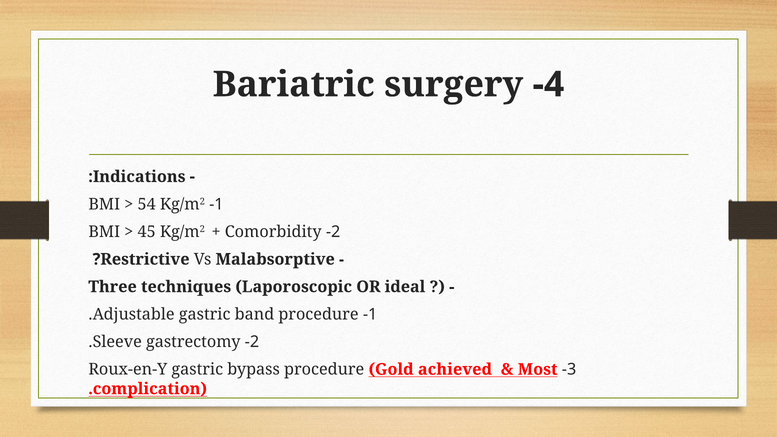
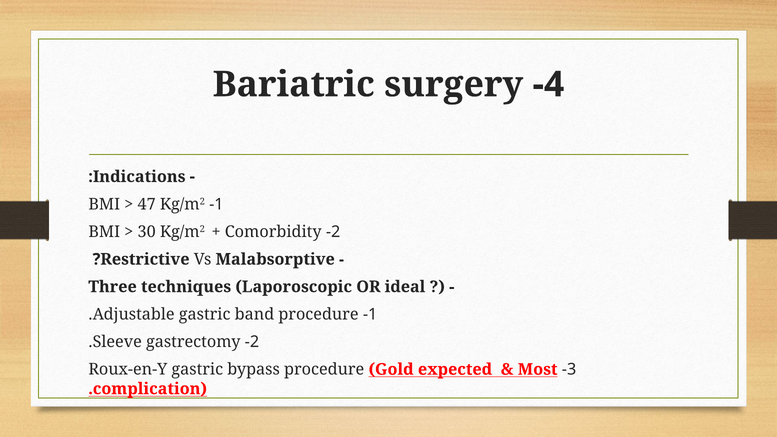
54: 54 -> 47 (147, 204)
45: 45 -> 30 (147, 232)
achieved: achieved -> expected (455, 369)
